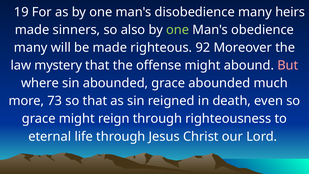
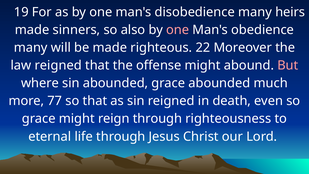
one colour: light green -> pink (178, 30)
92: 92 -> 22 (203, 48)
law mystery: mystery -> reigned (58, 65)
73: 73 -> 77 (55, 101)
